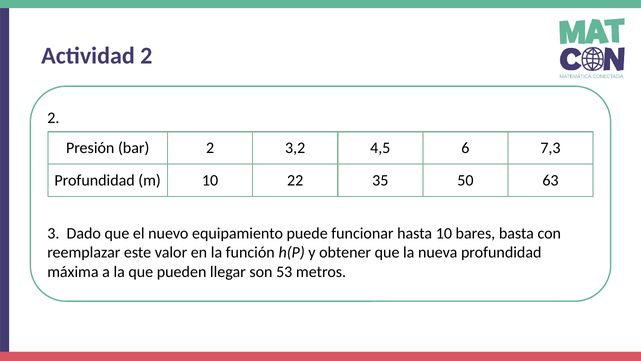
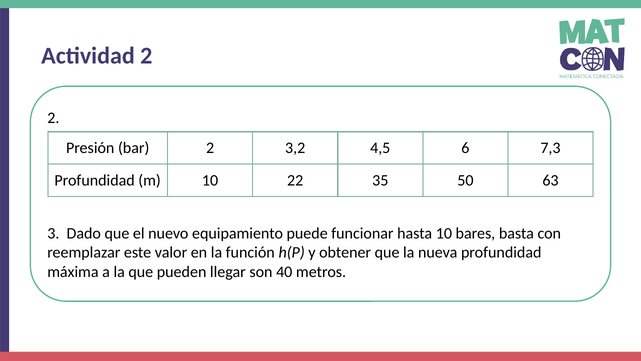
53: 53 -> 40 (284, 272)
